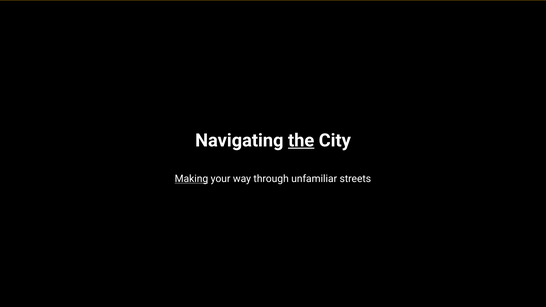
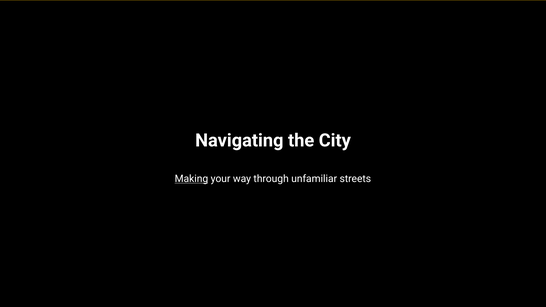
the underline: present -> none (301, 140)
